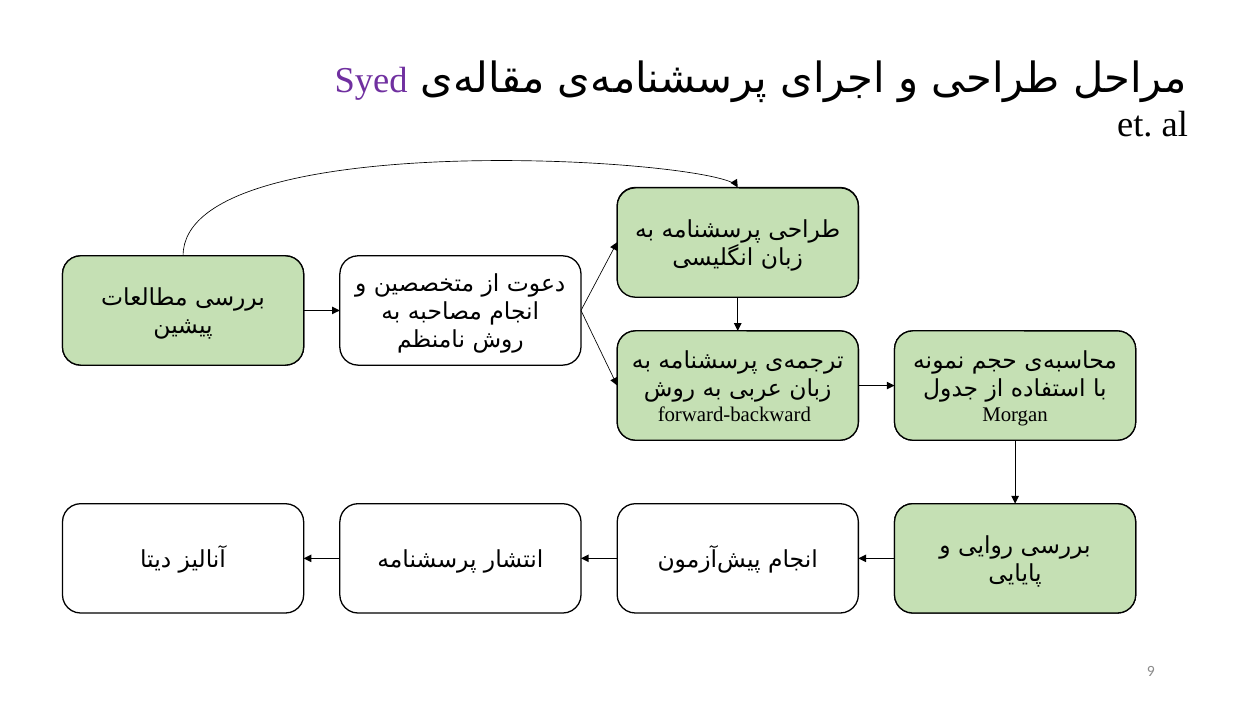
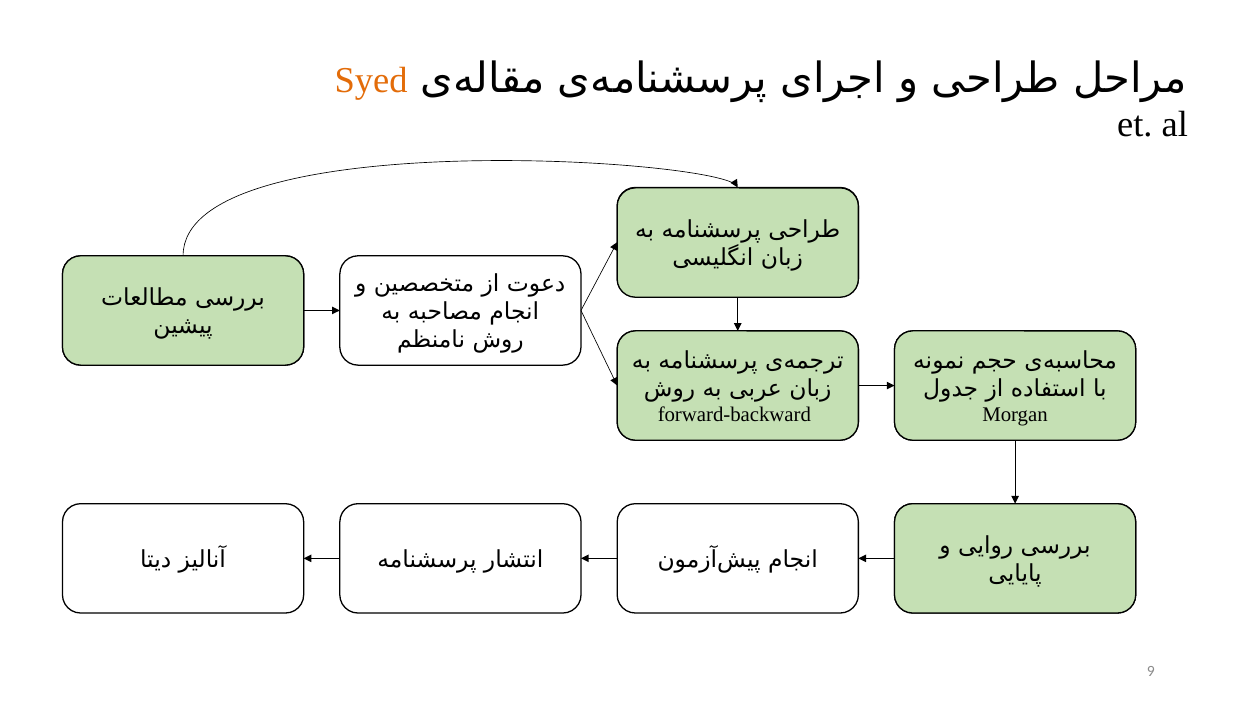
Syed colour: purple -> orange (371, 80)
